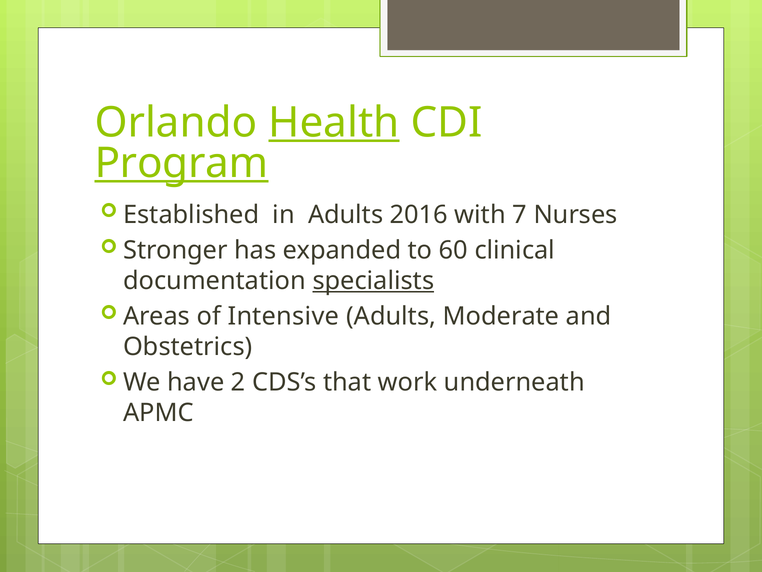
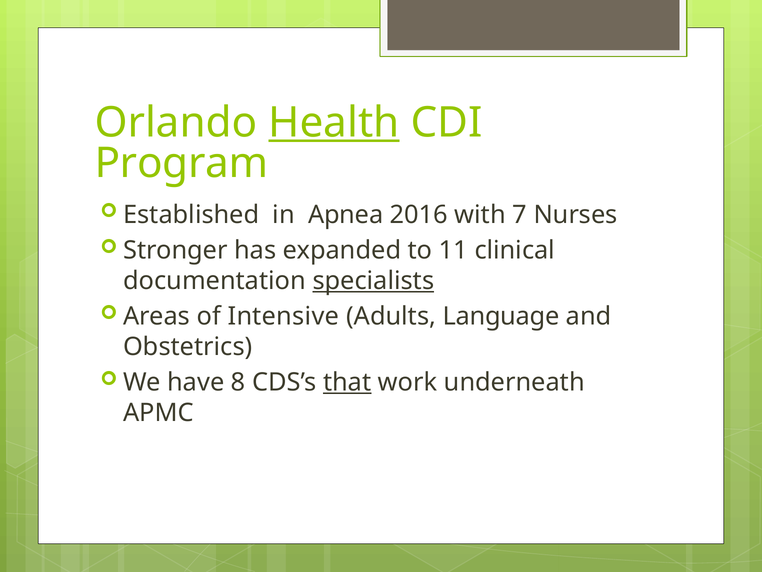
Program underline: present -> none (182, 163)
in Adults: Adults -> Apnea (346, 214)
60: 60 -> 11 (453, 250)
Moderate: Moderate -> Language (501, 316)
2: 2 -> 8 (238, 382)
that underline: none -> present (347, 382)
